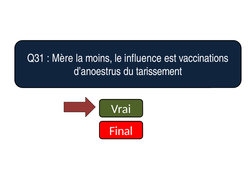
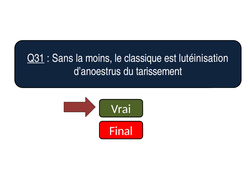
Q31 underline: none -> present (36, 58)
Mère: Mère -> Sans (63, 58)
influence: influence -> classique (143, 58)
vaccinations: vaccinations -> lutéinisation (204, 58)
